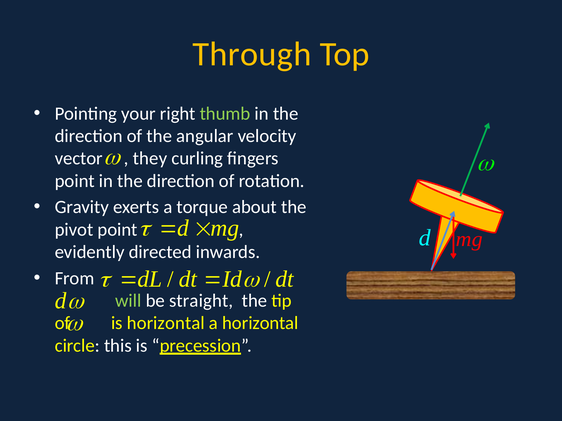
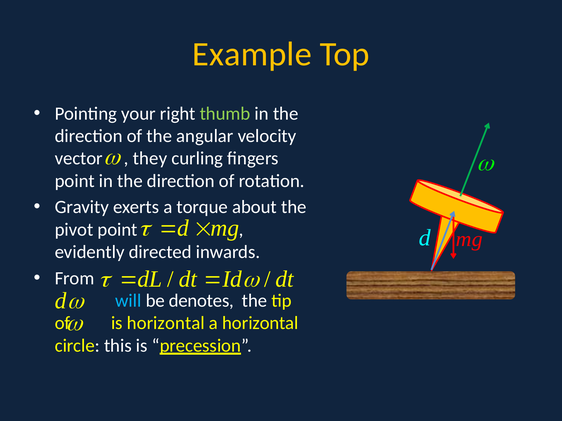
Through: Through -> Example (252, 54)
will colour: light green -> light blue (128, 301)
straight: straight -> denotes (201, 301)
